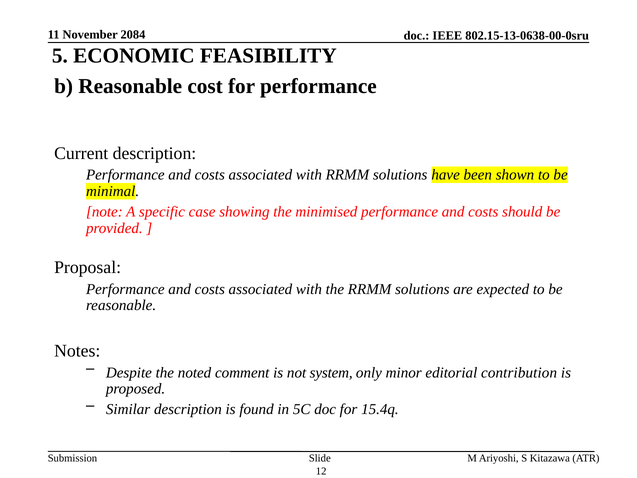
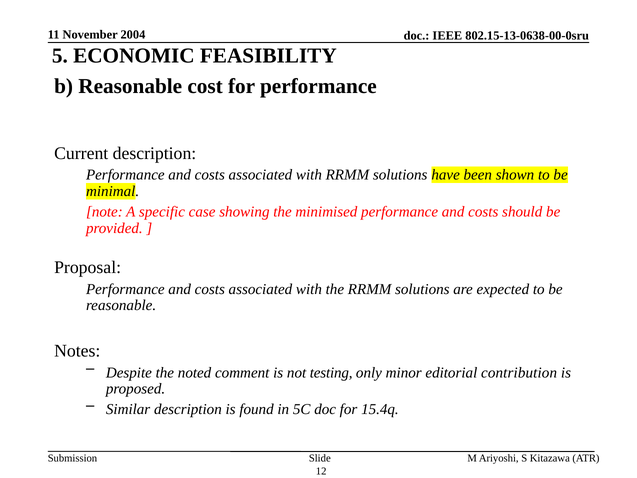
2084: 2084 -> 2004 (133, 35)
system: system -> testing (331, 372)
